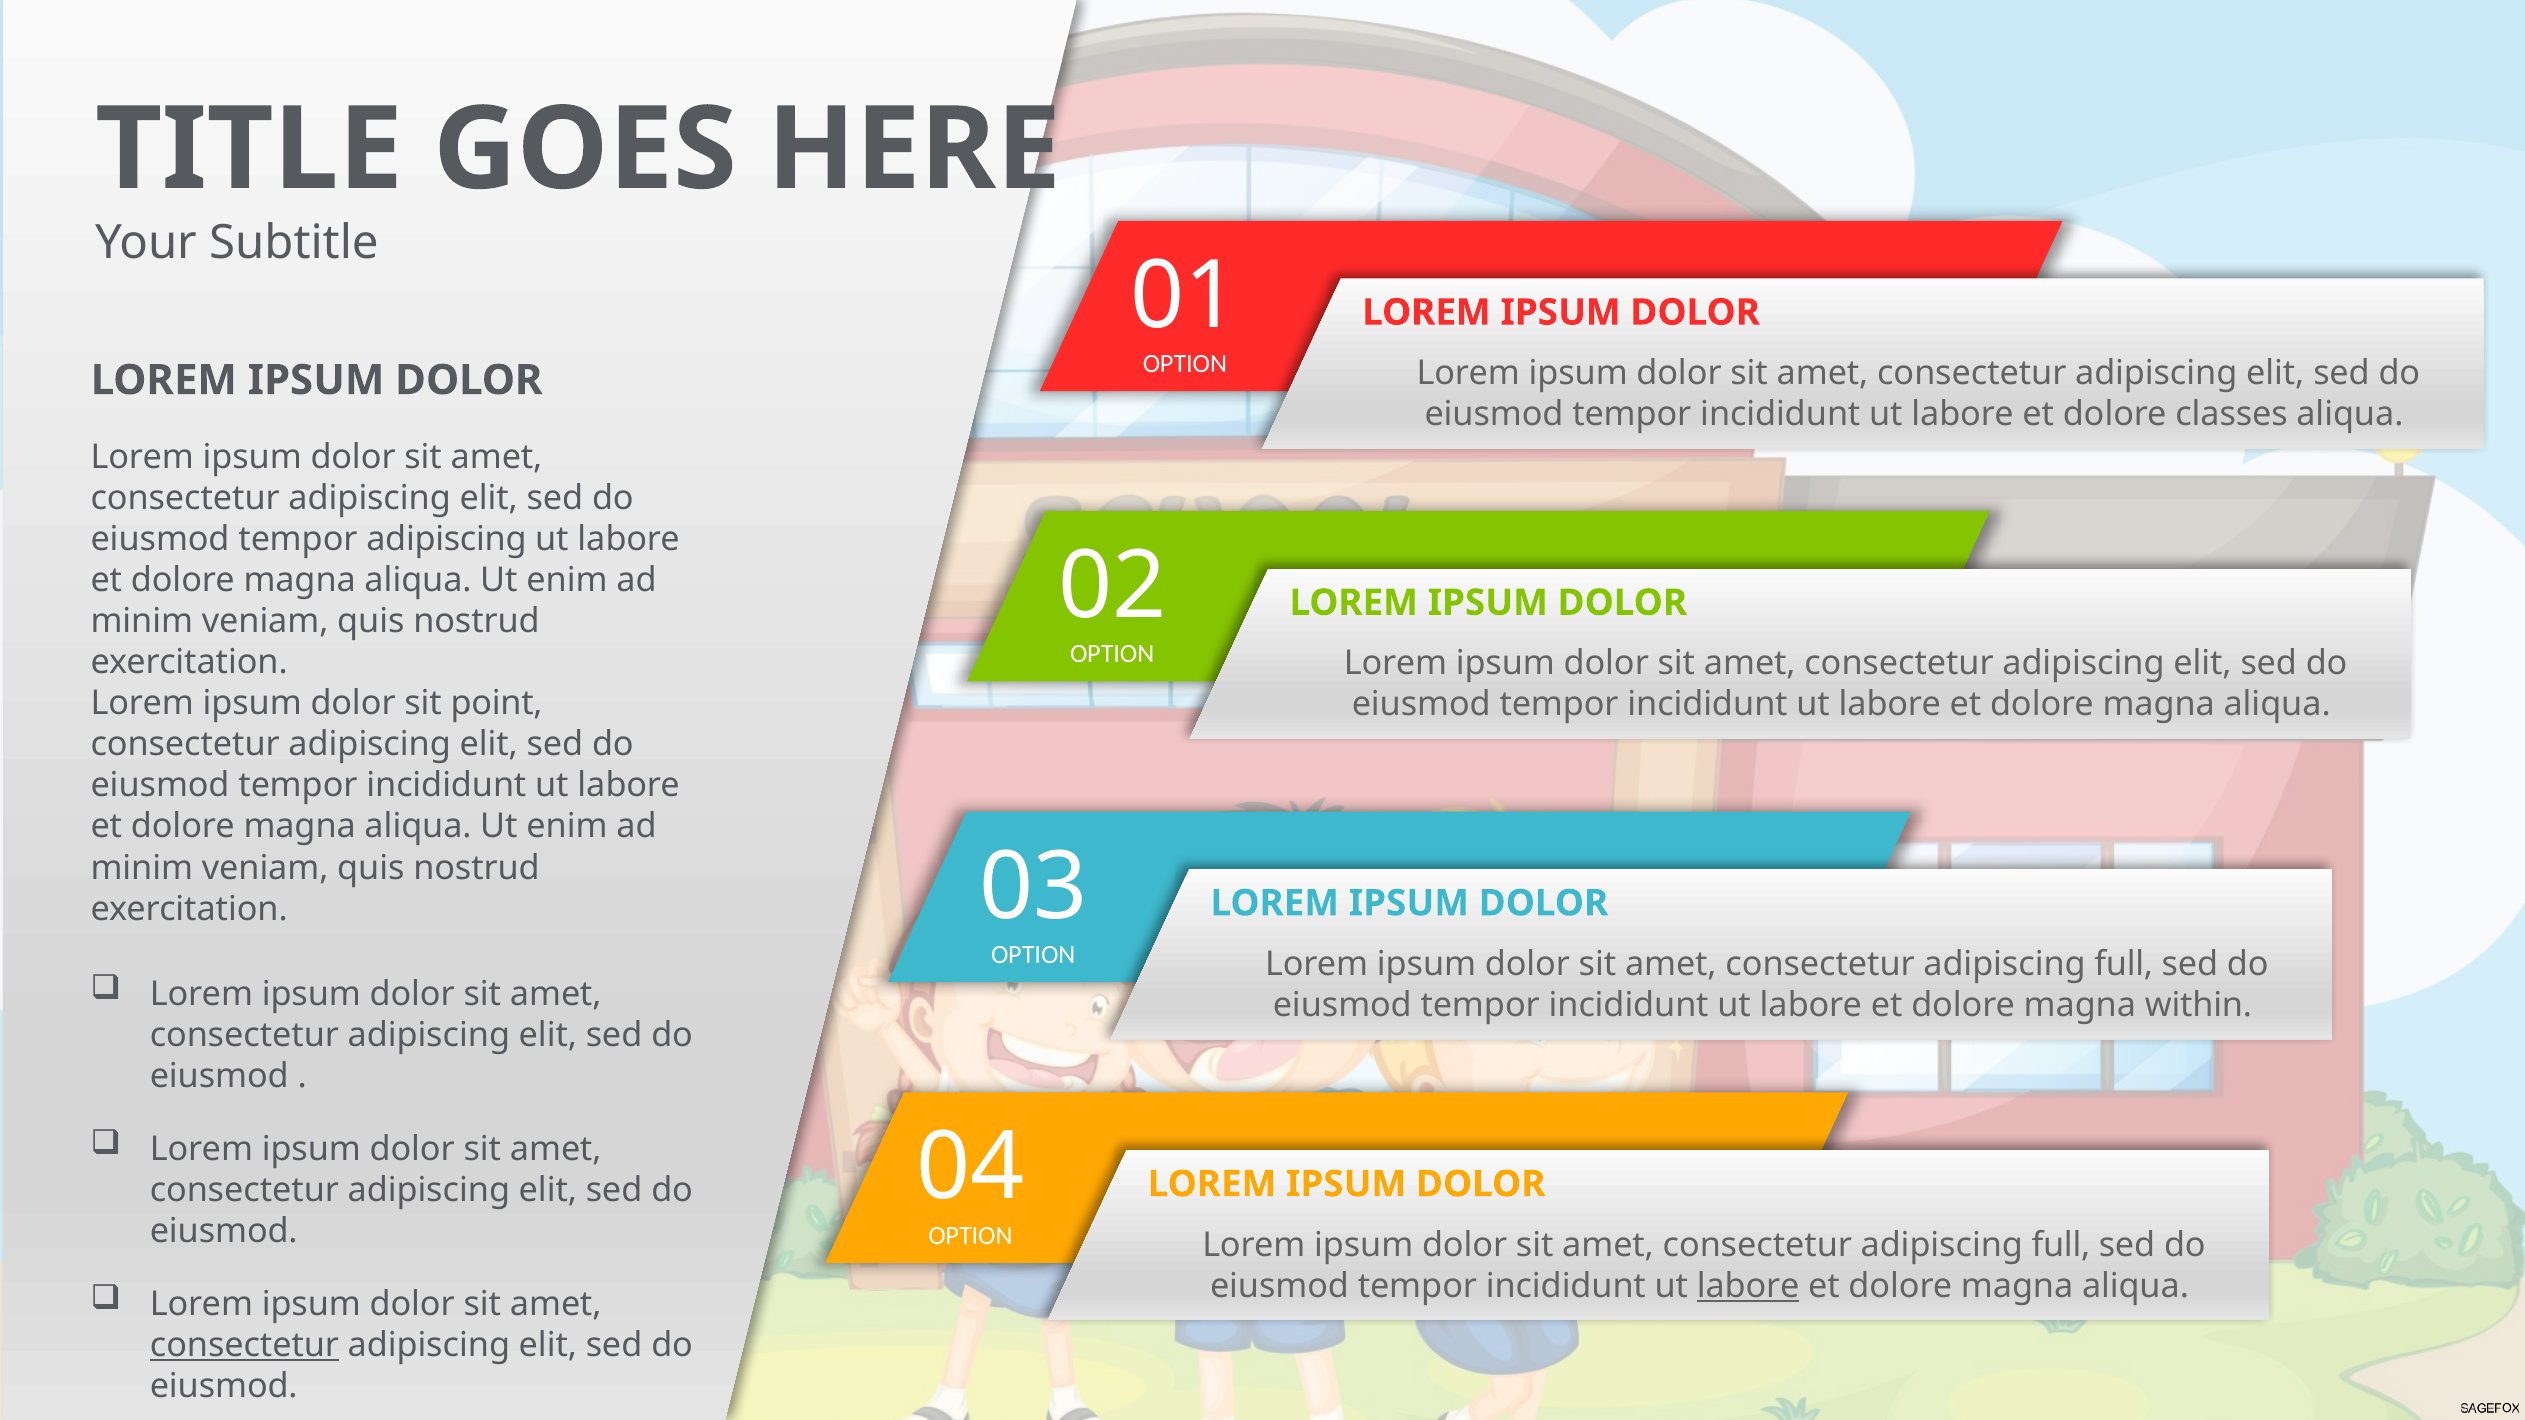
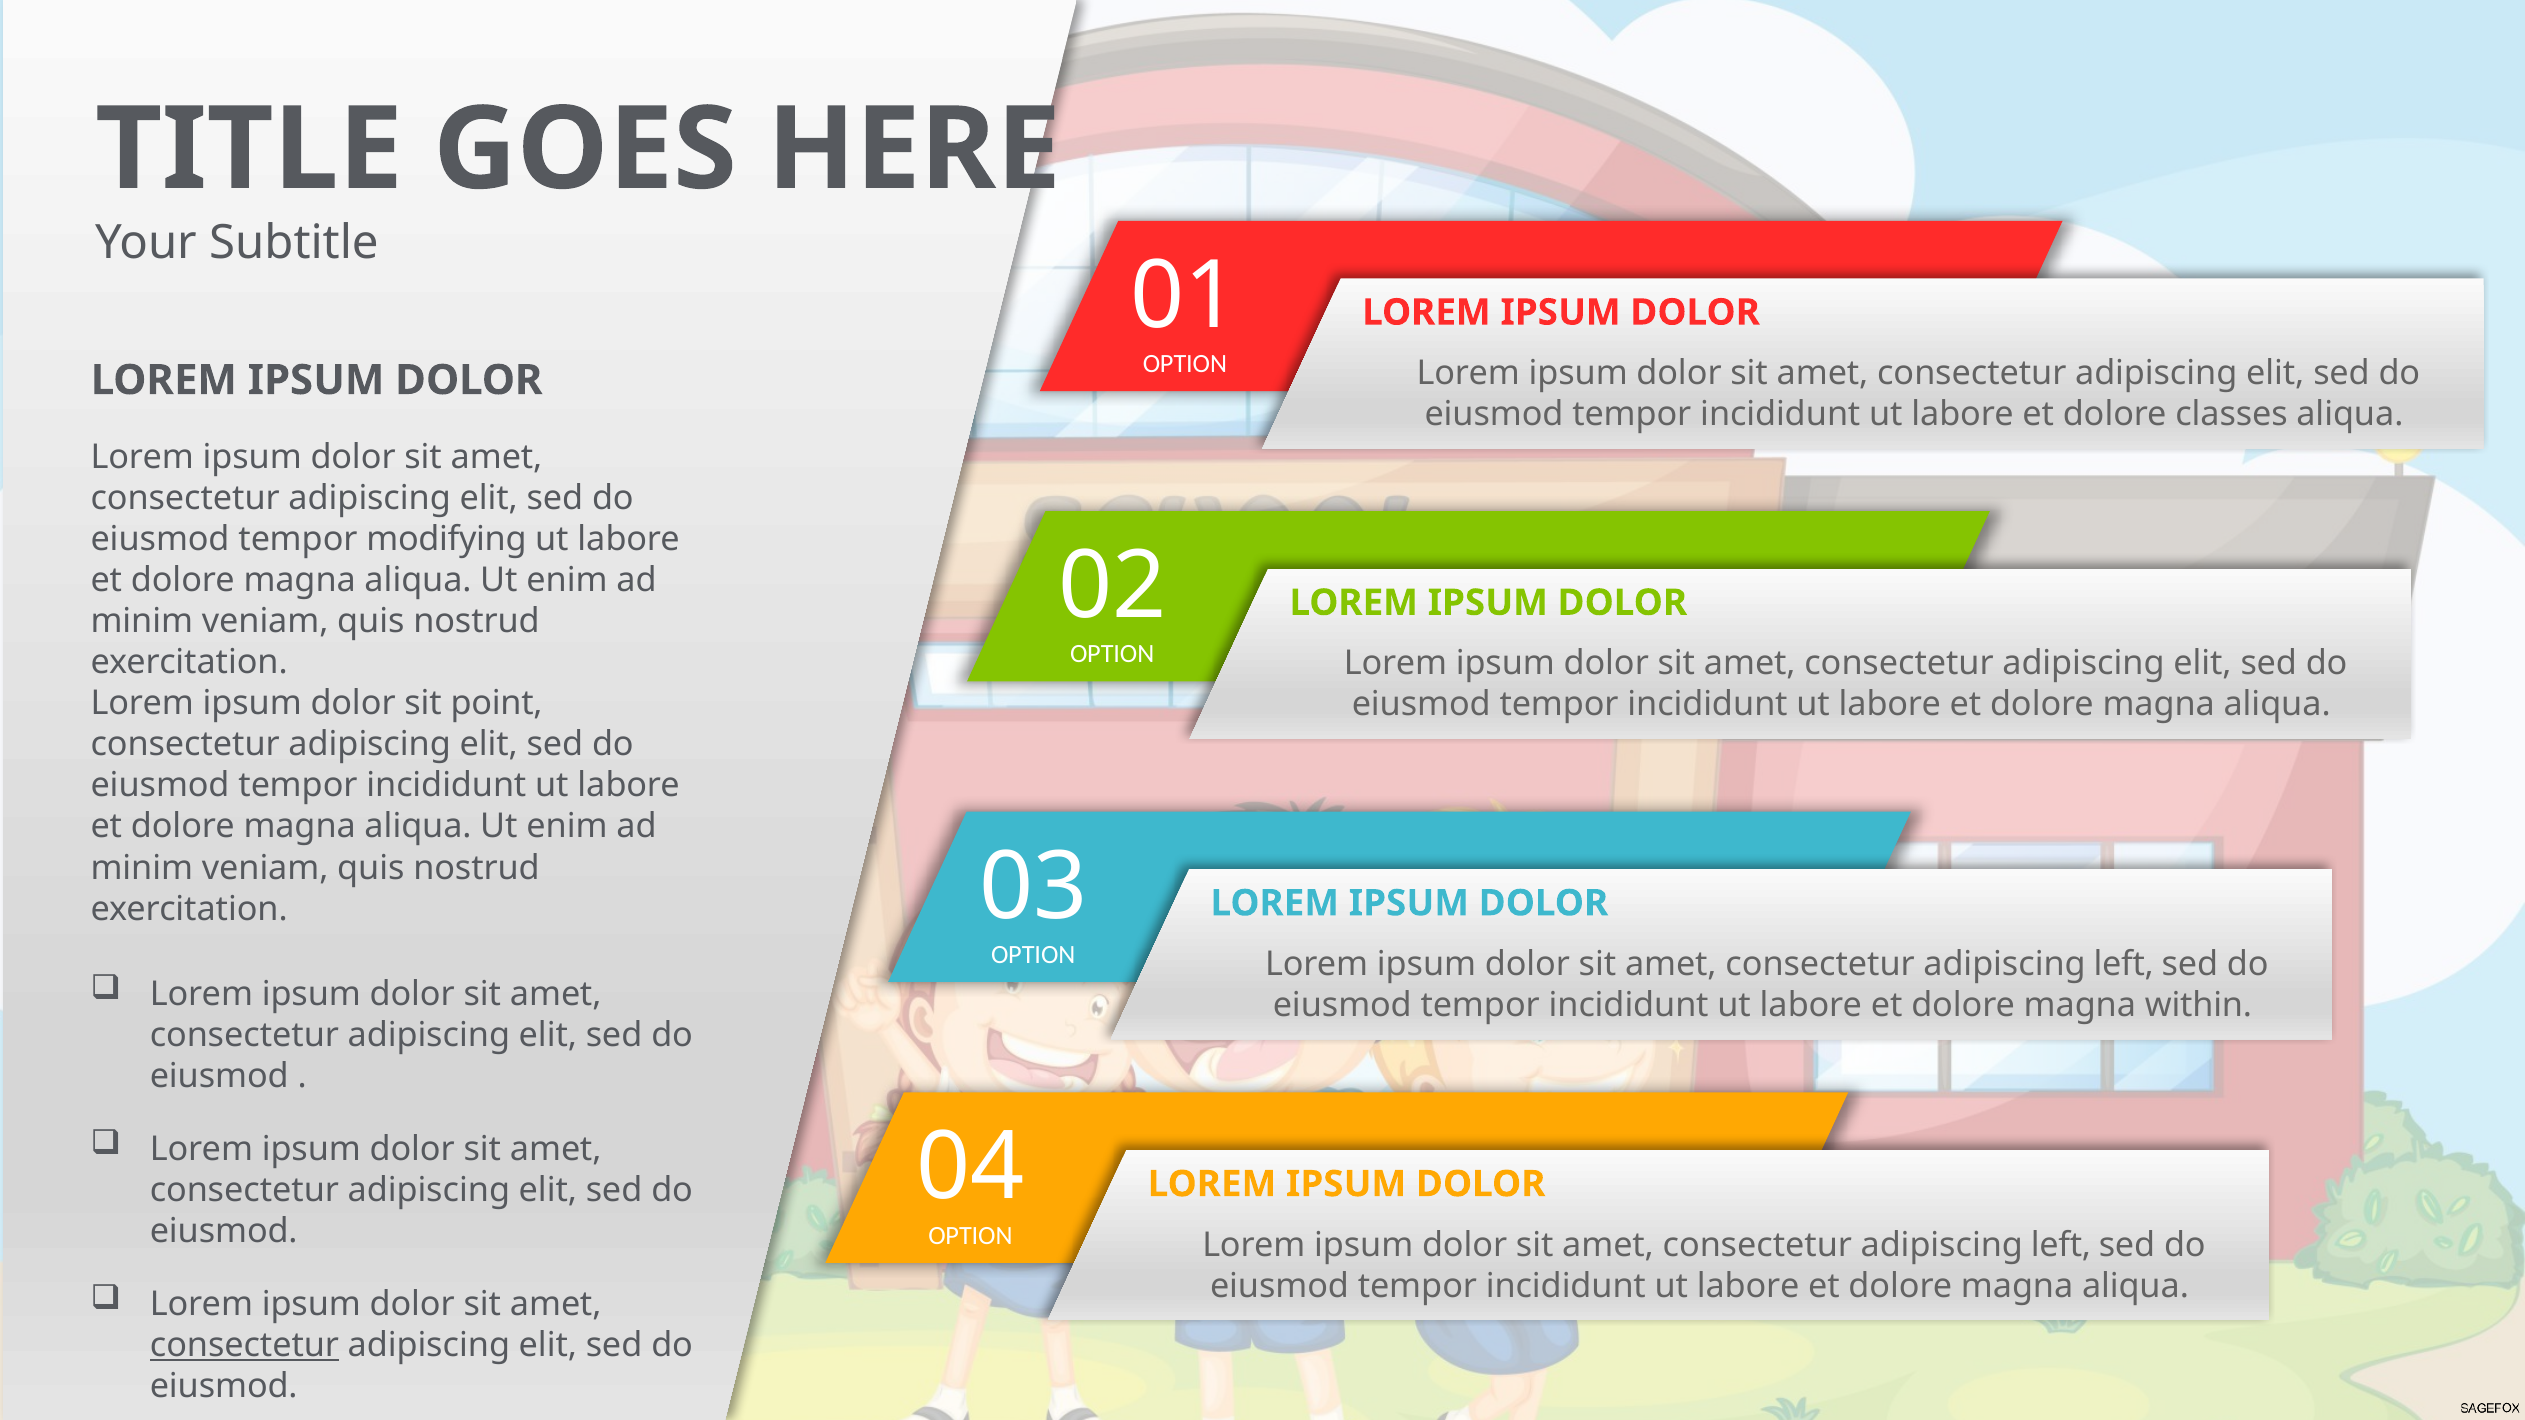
tempor adipiscing: adipiscing -> modifying (446, 539)
full: full -> left (2124, 964)
full: full -> left (2061, 1245)
labore underline: present -> none (1748, 1286)
